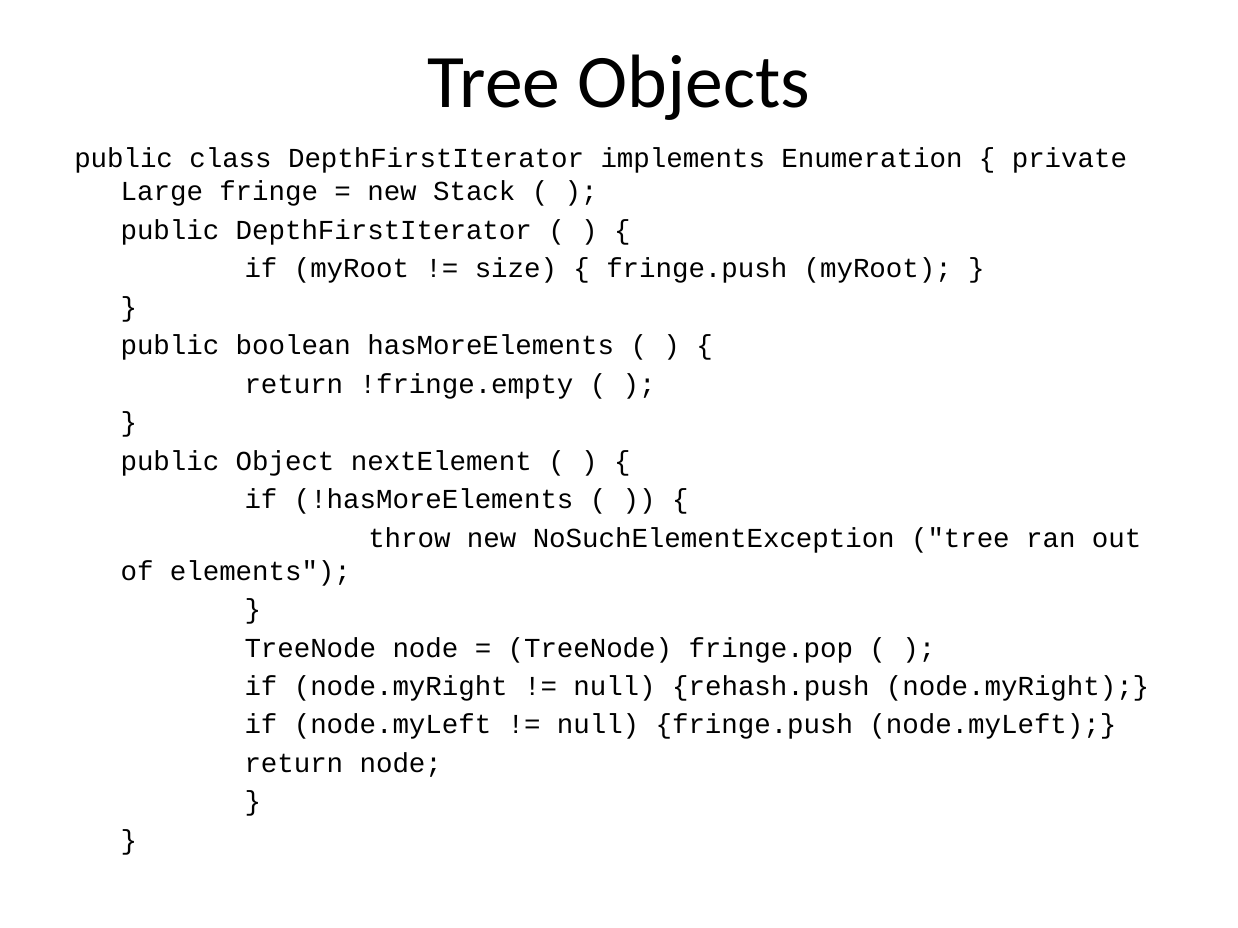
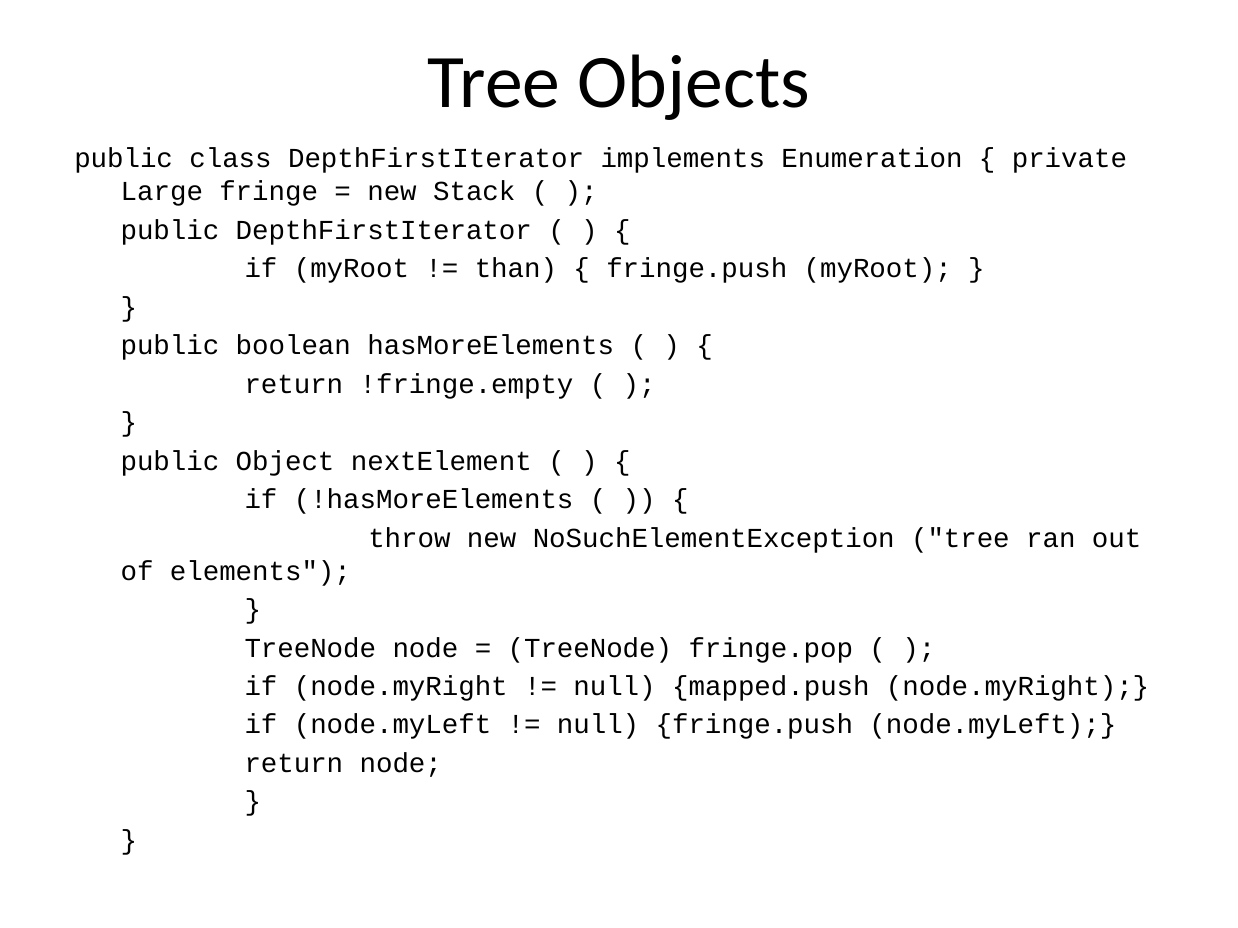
size: size -> than (516, 269)
rehash.push: rehash.push -> mapped.push (771, 687)
